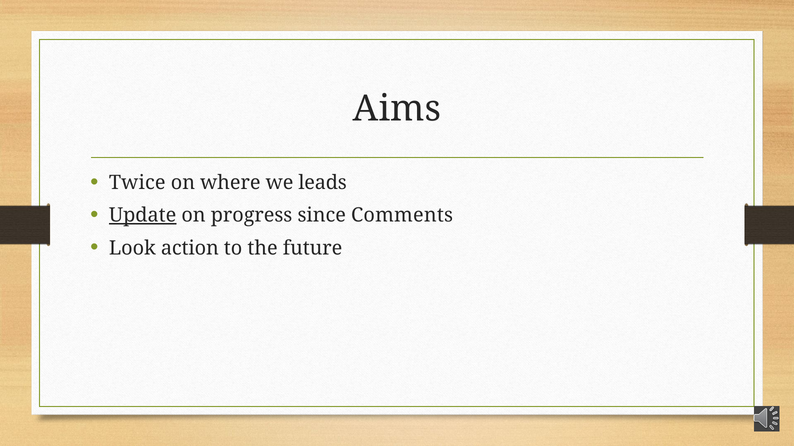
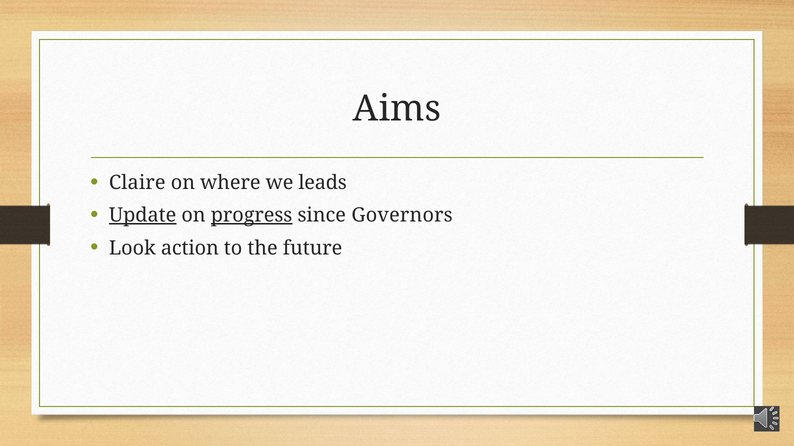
Twice: Twice -> Claire (137, 183)
progress underline: none -> present (252, 216)
Comments: Comments -> Governors (402, 216)
